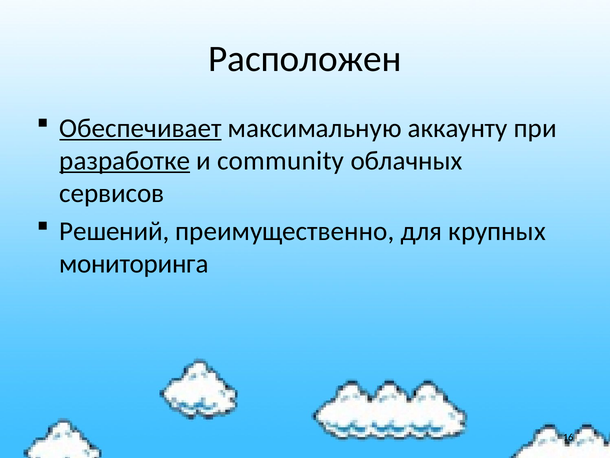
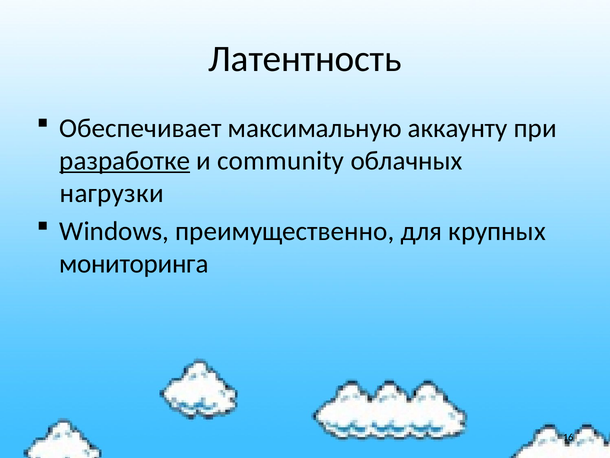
Расположен: Расположен -> Латентность (305, 59)
Обеспечивает underline: present -> none (141, 128)
сервисов: сервисов -> нагрузки (112, 193)
Решений: Решений -> Windows (114, 231)
